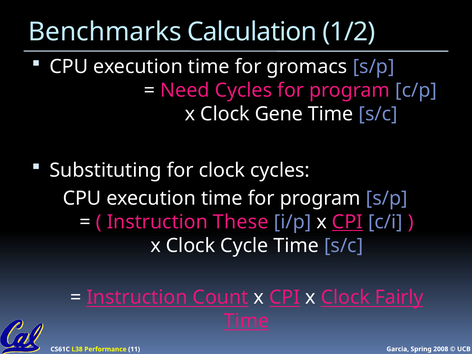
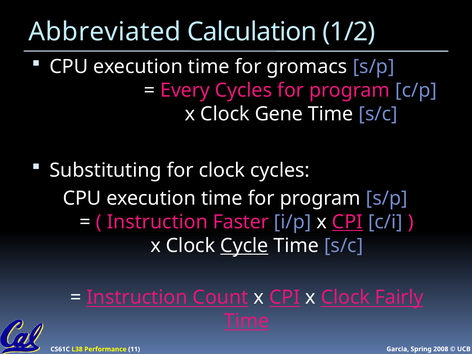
Benchmarks: Benchmarks -> Abbreviated (105, 32)
Need: Need -> Every (185, 90)
These: These -> Faster (241, 222)
Cycle underline: none -> present (244, 246)
